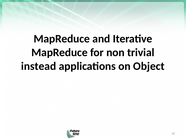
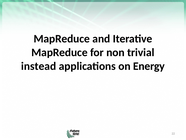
Object: Object -> Energy (149, 66)
